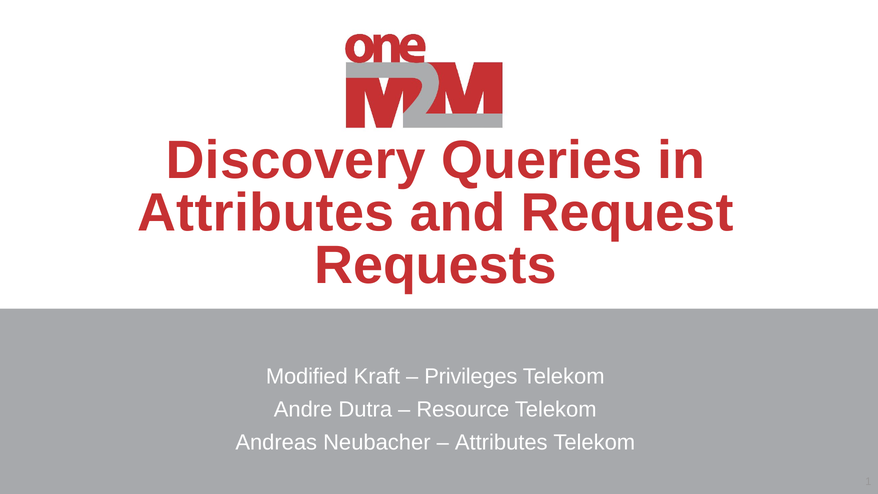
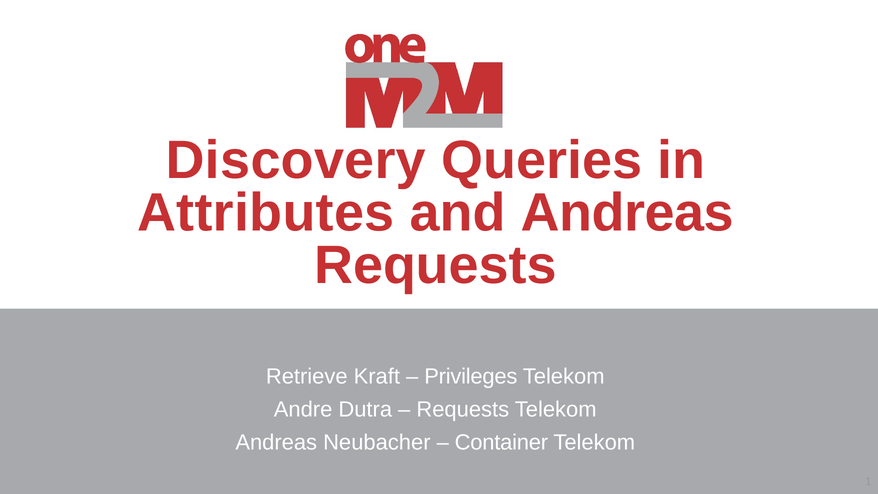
and Request: Request -> Andreas (627, 213)
Modified: Modified -> Retrieve (307, 377)
Resource: Resource -> Requests (463, 409)
Attributes: Attributes -> Container (501, 442)
